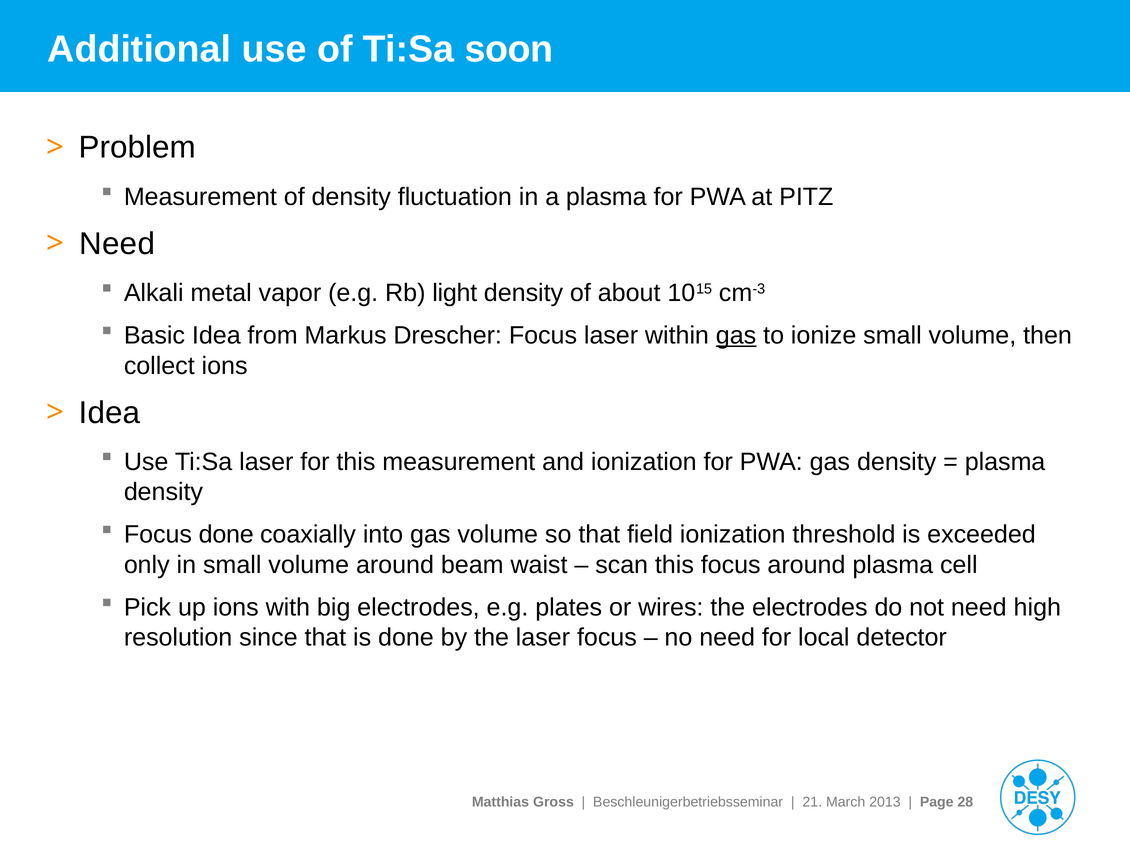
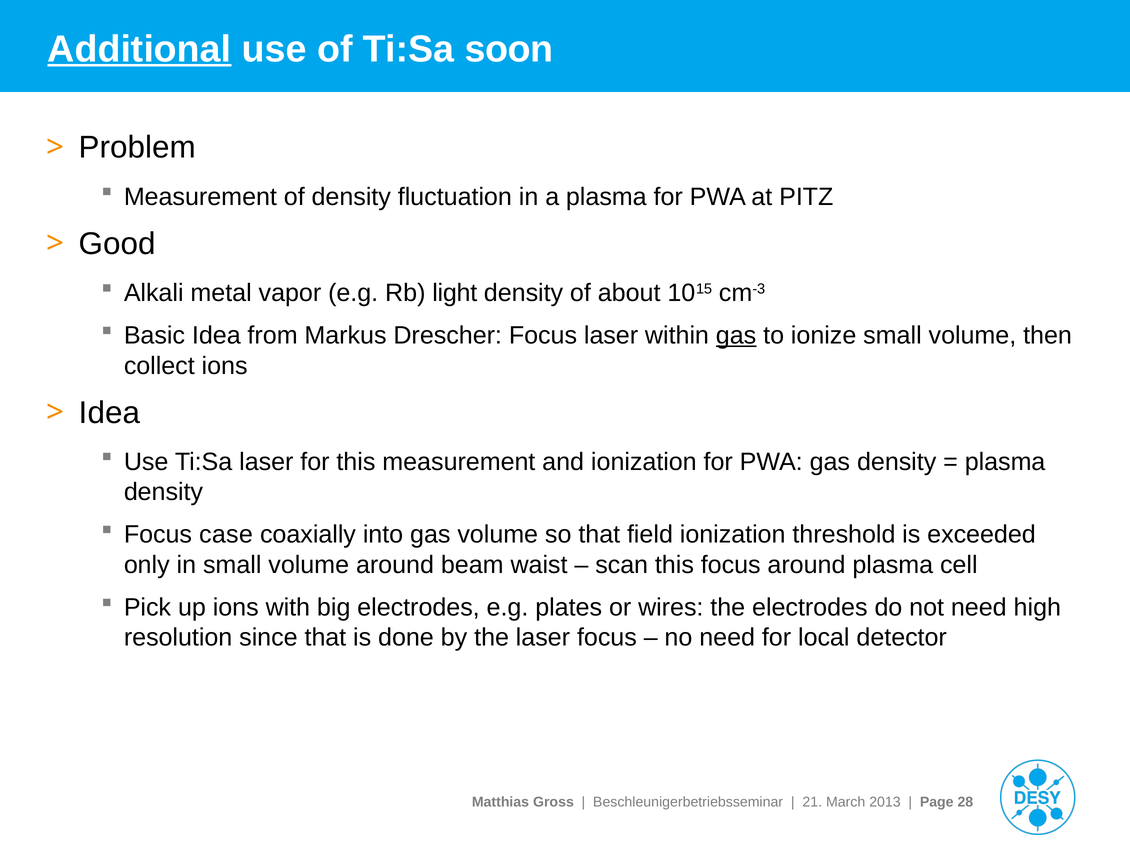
Additional underline: none -> present (139, 49)
Need: Need -> Good (117, 244)
Focus done: done -> case (226, 534)
